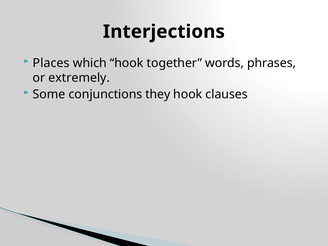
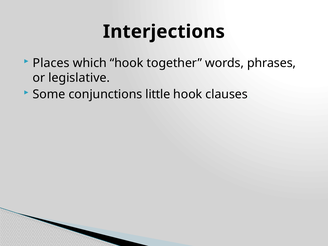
extremely: extremely -> legislative (79, 78)
they: they -> little (158, 94)
